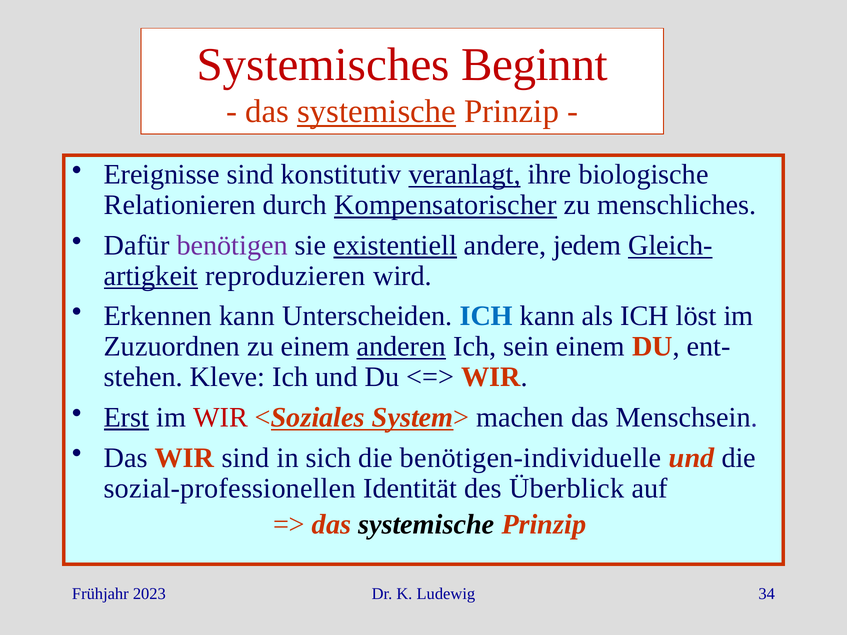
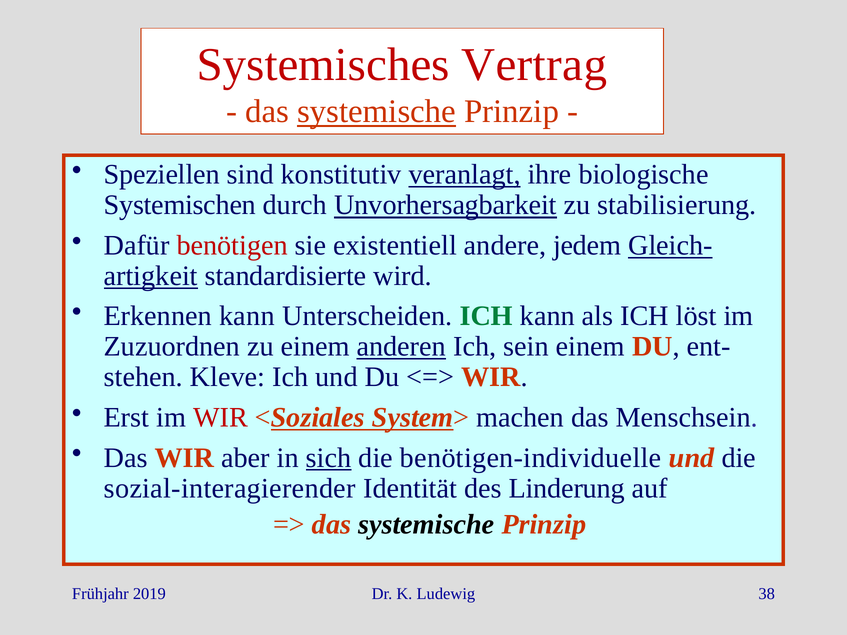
Beginnt: Beginnt -> Vertrag (534, 65)
Ereignisse: Ereignisse -> Speziellen (162, 175)
Relationieren: Relationieren -> Systemischen (180, 205)
Kompensatorischer: Kompensatorischer -> Unvorhersagbarkeit (445, 205)
menschliches: menschliches -> stabilisierung (677, 205)
benötigen colour: purple -> red (232, 245)
existentiell underline: present -> none (395, 245)
reproduzieren: reproduzieren -> standardisierte (286, 276)
ICH colour: blue -> green (486, 316)
Erst underline: present -> none (126, 418)
WIR sind: sind -> aber (246, 458)
sich underline: none -> present (329, 458)
sozial-professionellen: sozial-professionellen -> sozial-interagierender (230, 488)
Überblick: Überblick -> Linderung (567, 488)
2023: 2023 -> 2019 (149, 594)
34: 34 -> 38 (767, 594)
